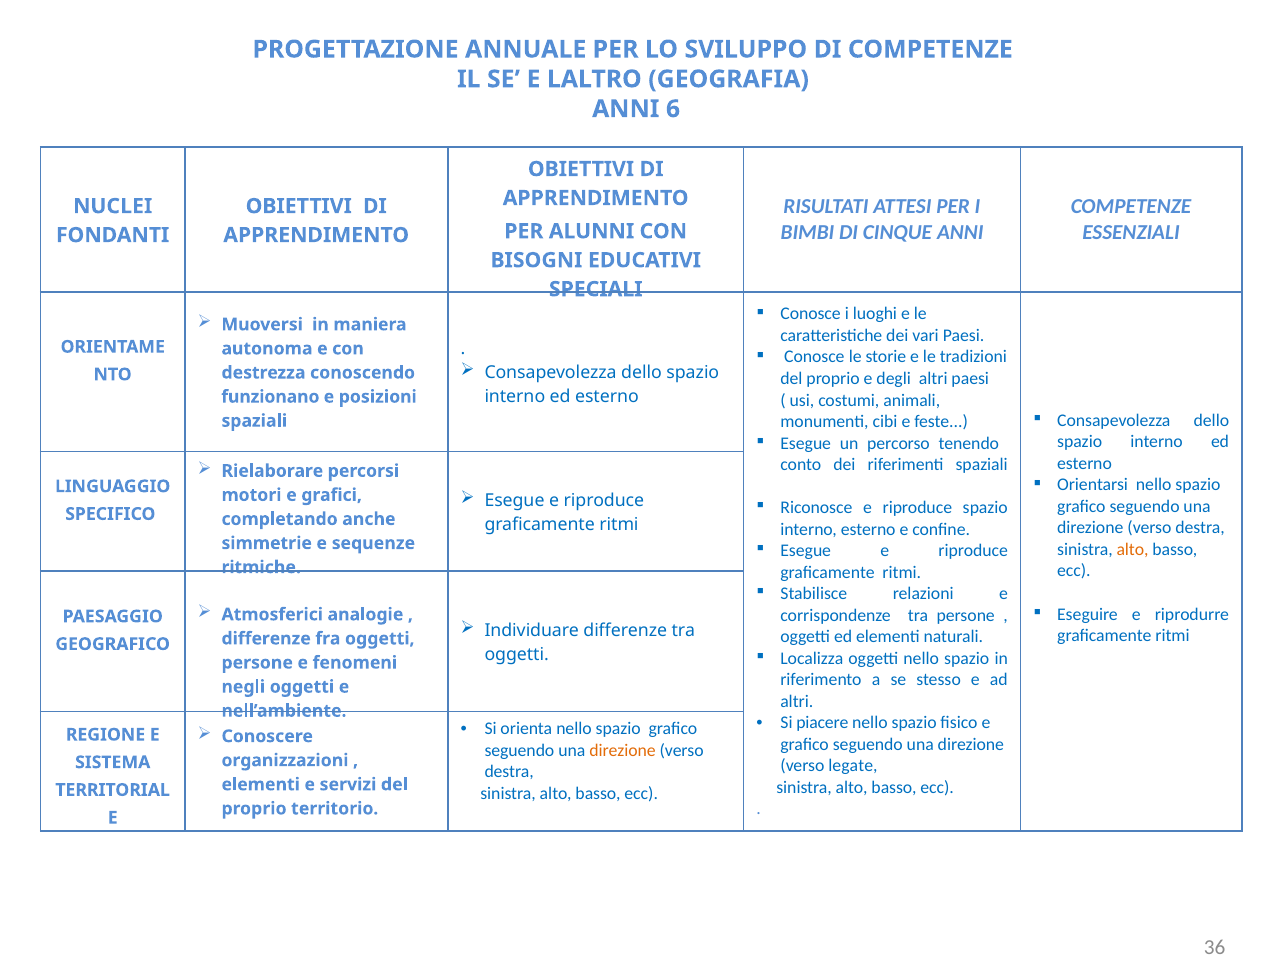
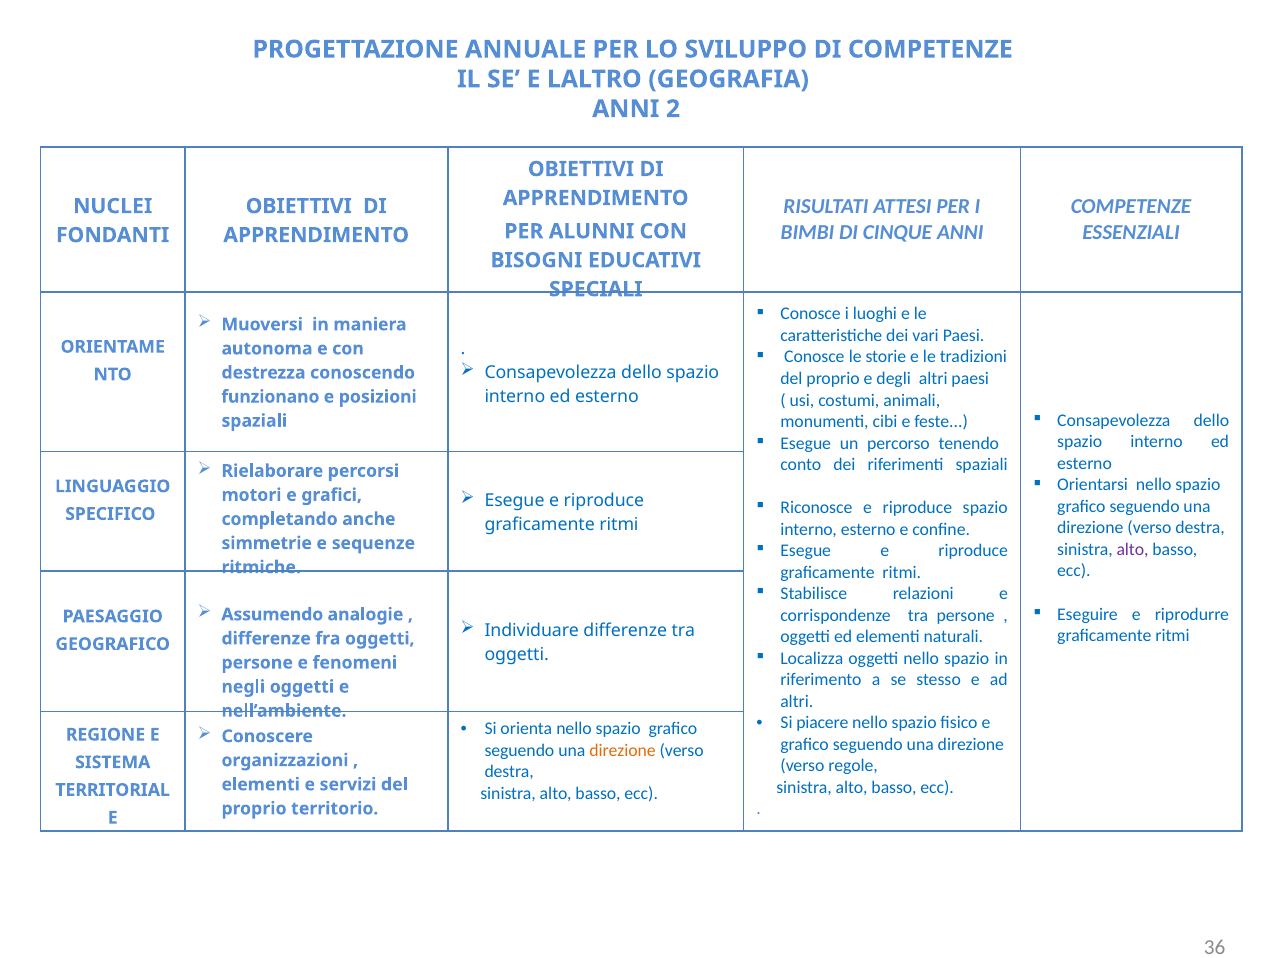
6: 6 -> 2 (673, 109)
alto colour: orange -> purple (1133, 549)
Atmosferici: Atmosferici -> Assumendo (272, 614)
legate: legate -> regole (853, 766)
